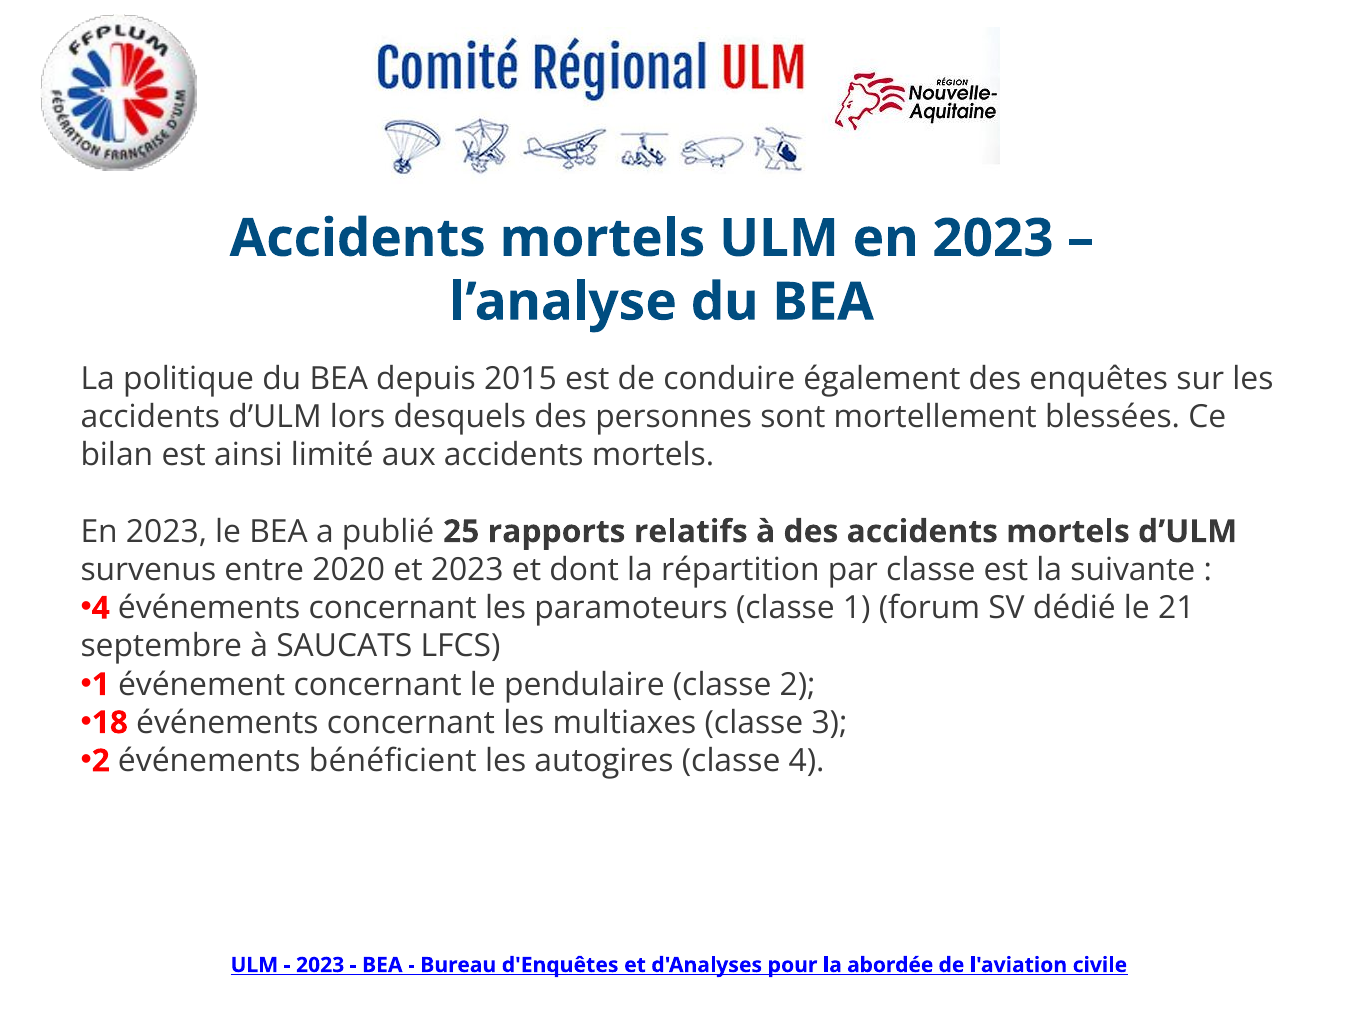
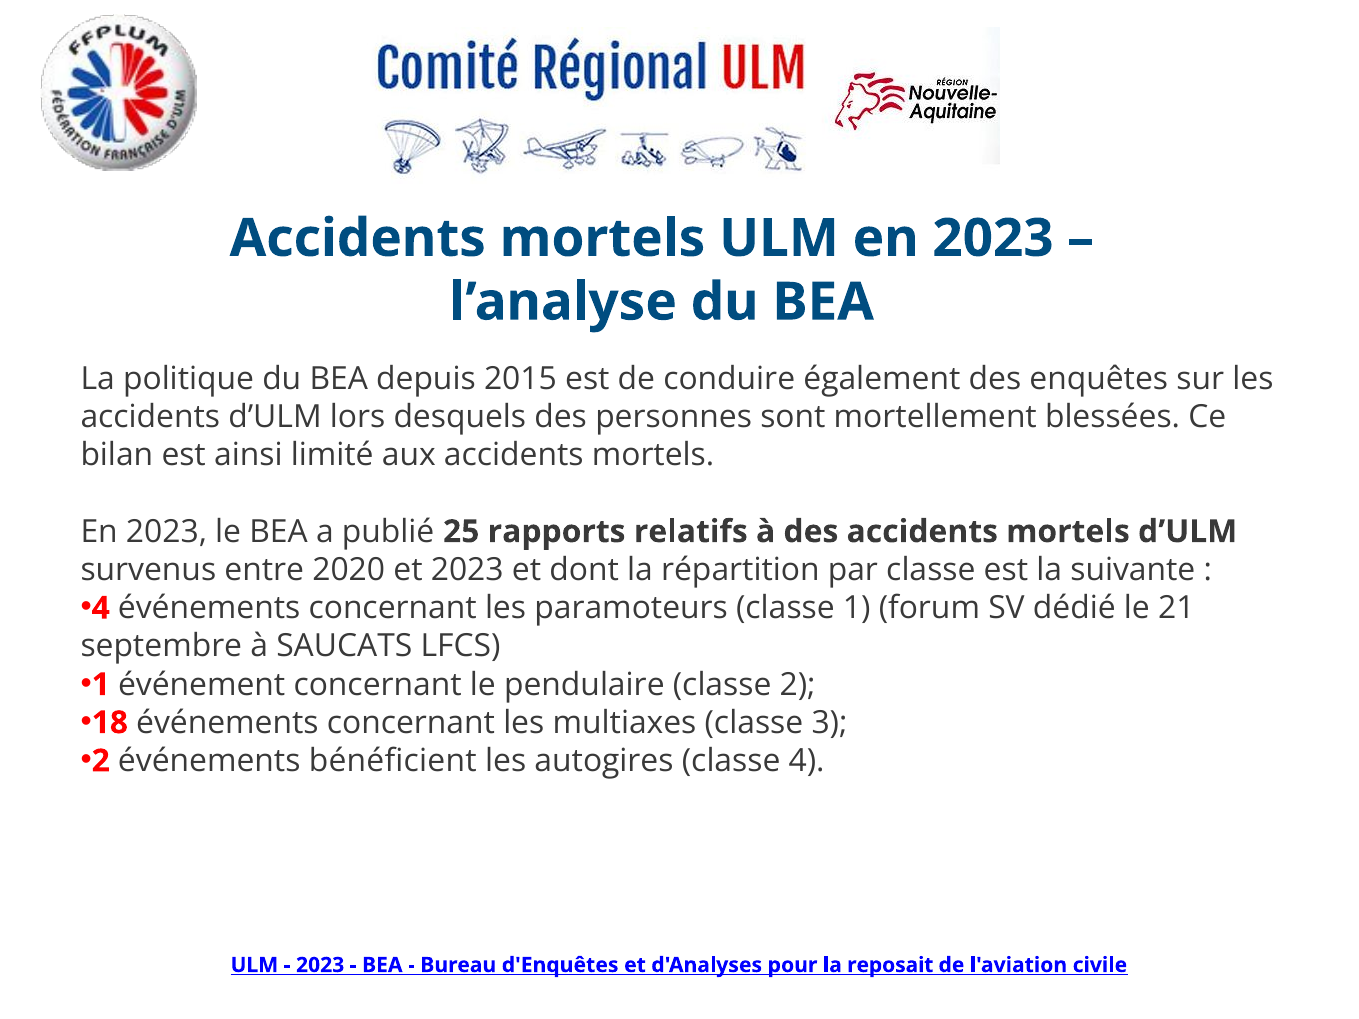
abordée: abordée -> reposait (890, 965)
